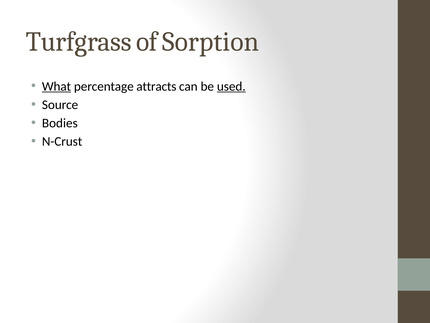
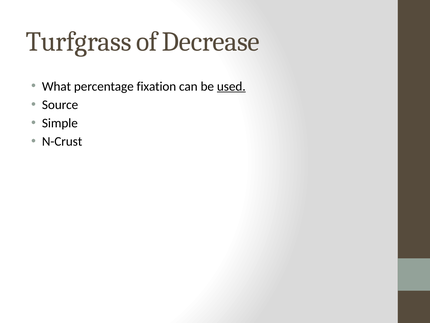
Sorption: Sorption -> Decrease (211, 42)
What underline: present -> none (56, 86)
attracts: attracts -> fixation (156, 86)
Bodies: Bodies -> Simple (60, 123)
